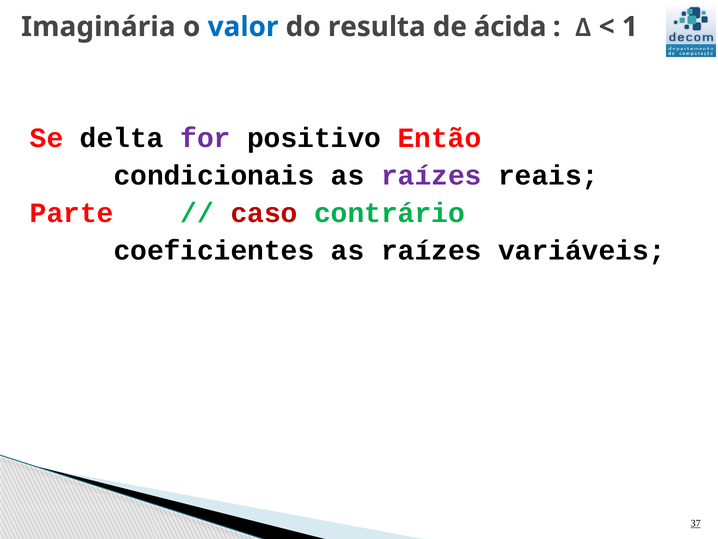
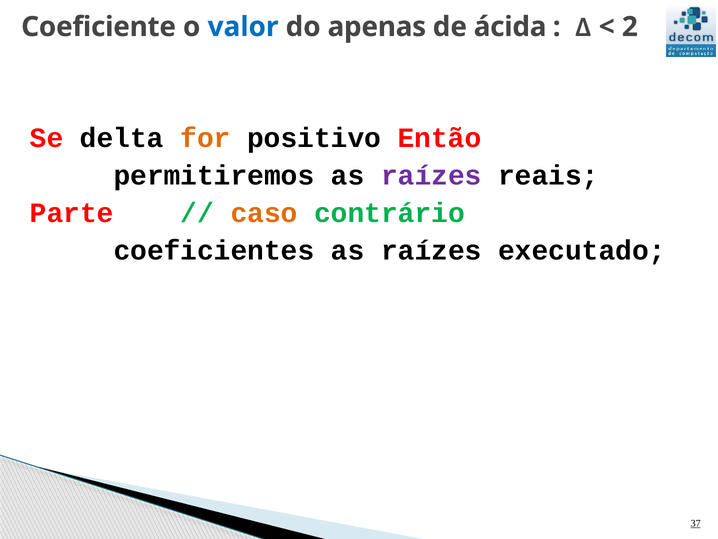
Imaginária: Imaginária -> Coeficiente (99, 27)
resulta: resulta -> apenas (377, 27)
1: 1 -> 2 (630, 27)
for colour: purple -> orange (205, 138)
condicionais: condicionais -> permitiremos (214, 175)
caso colour: red -> orange (264, 213)
variáveis: variáveis -> executado (582, 250)
